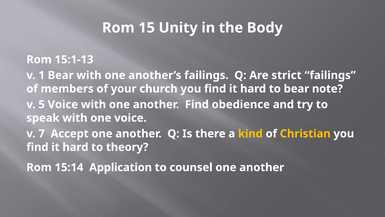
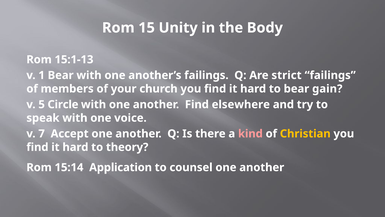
note: note -> gain (327, 89)
5 Voice: Voice -> Circle (63, 104)
obedience: obedience -> elsewhere (241, 104)
kind colour: yellow -> pink (250, 133)
